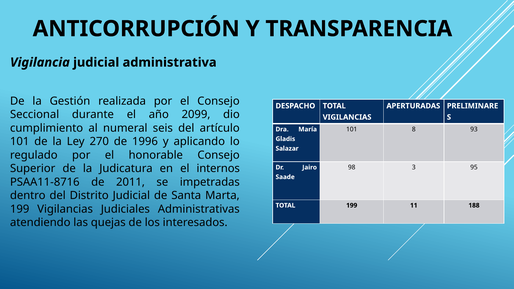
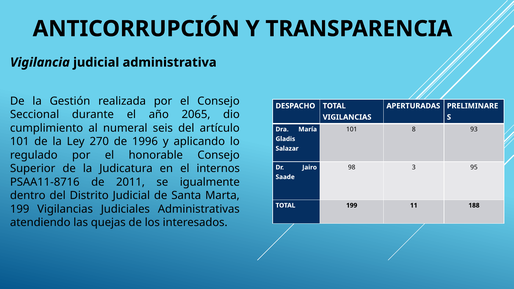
2099: 2099 -> 2065 (196, 115)
impetradas: impetradas -> igualmente (210, 182)
